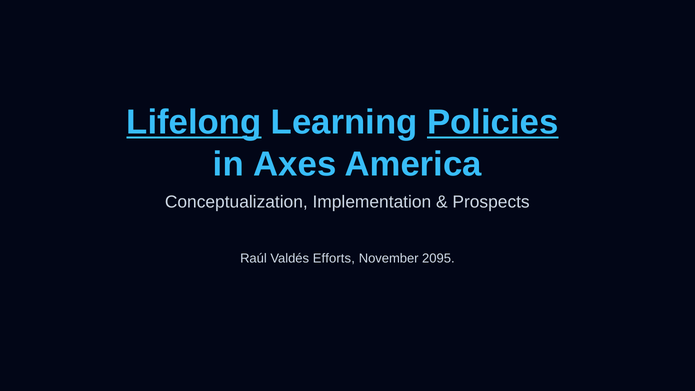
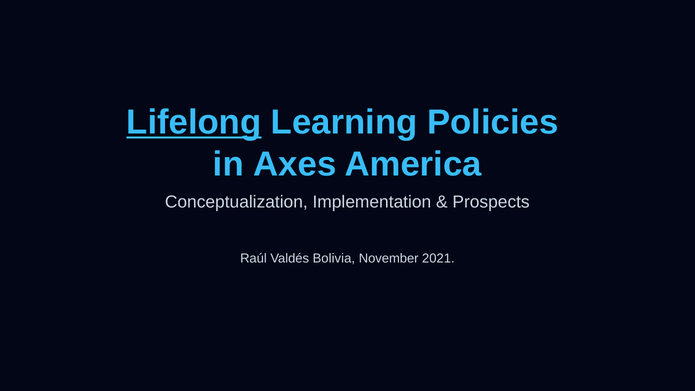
Policies underline: present -> none (493, 122)
Efforts: Efforts -> Bolivia (334, 258)
2095: 2095 -> 2021 (438, 258)
